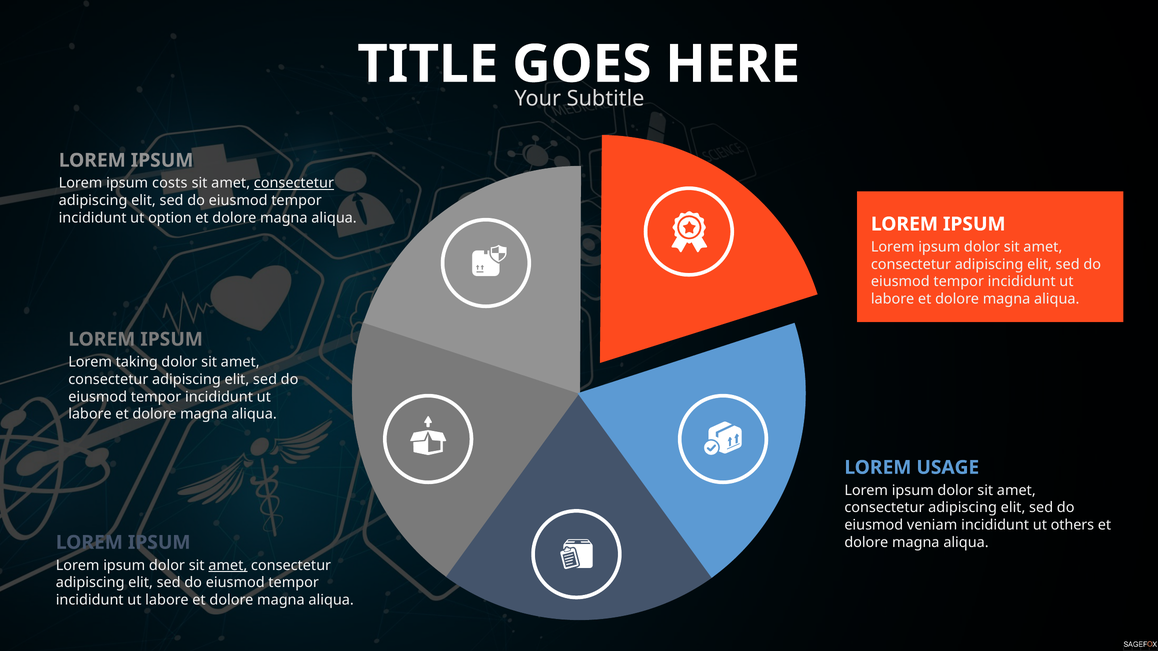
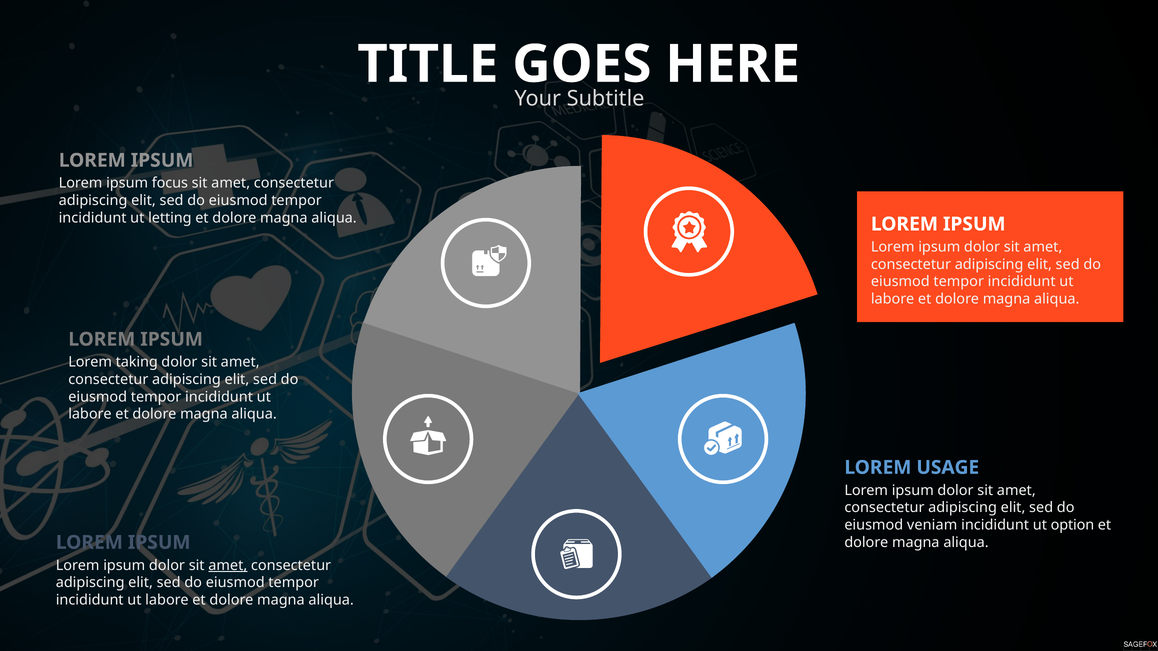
costs: costs -> focus (170, 183)
consectetur underline: present -> none (294, 183)
option: option -> letting (170, 218)
others: others -> option (1072, 525)
